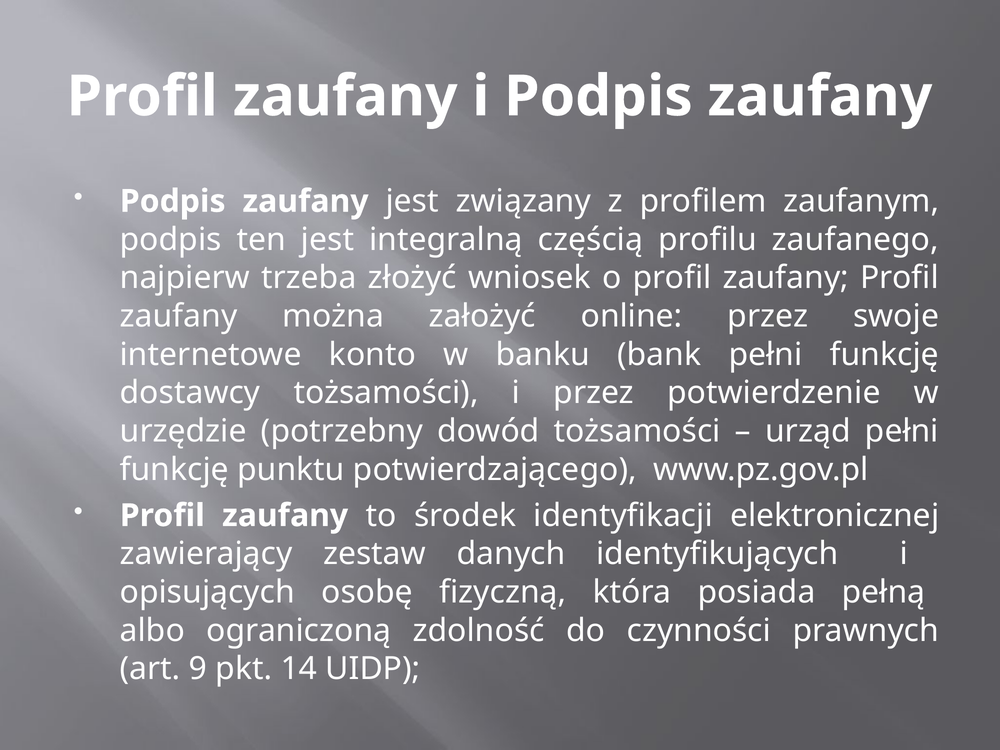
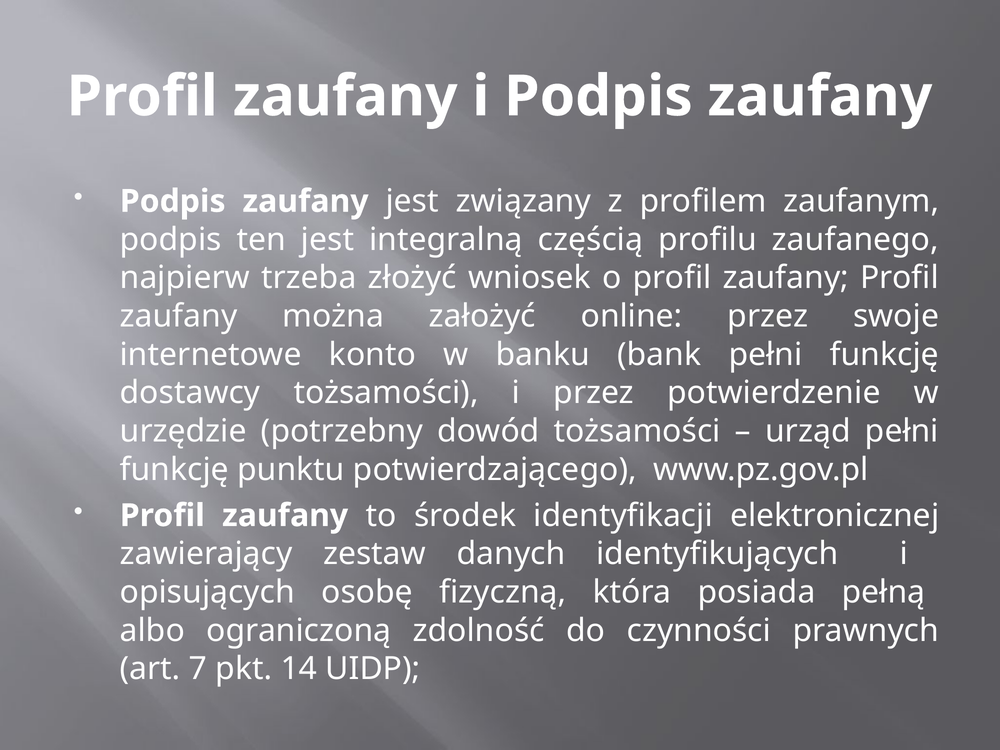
9: 9 -> 7 (198, 669)
